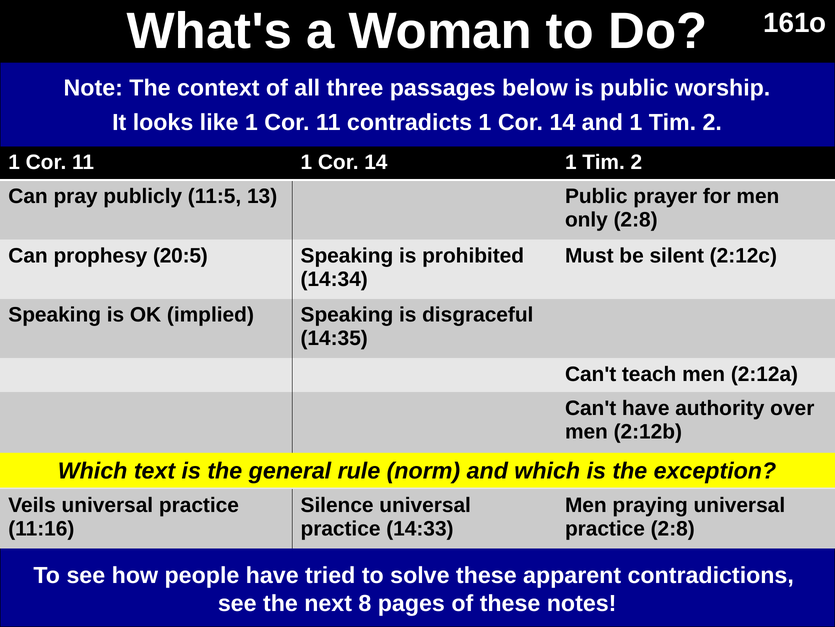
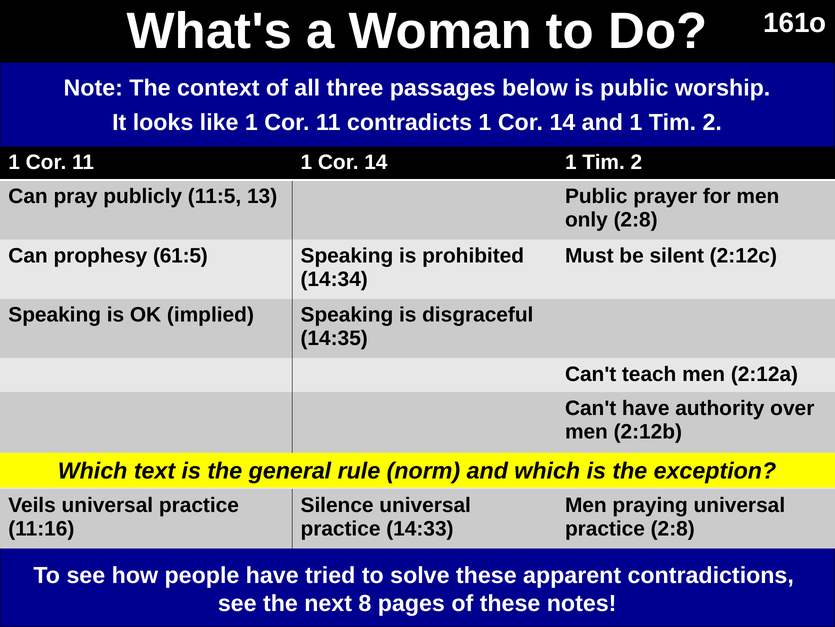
20:5: 20:5 -> 61:5 (180, 255)
